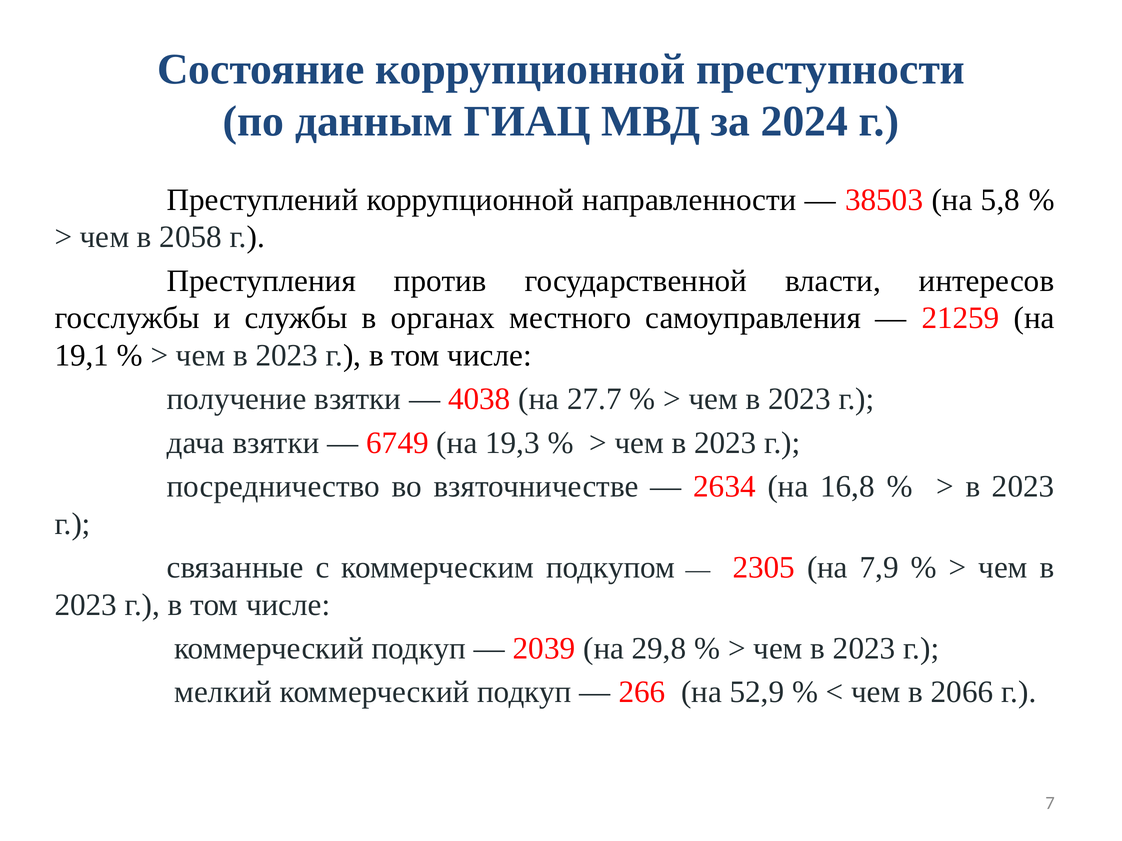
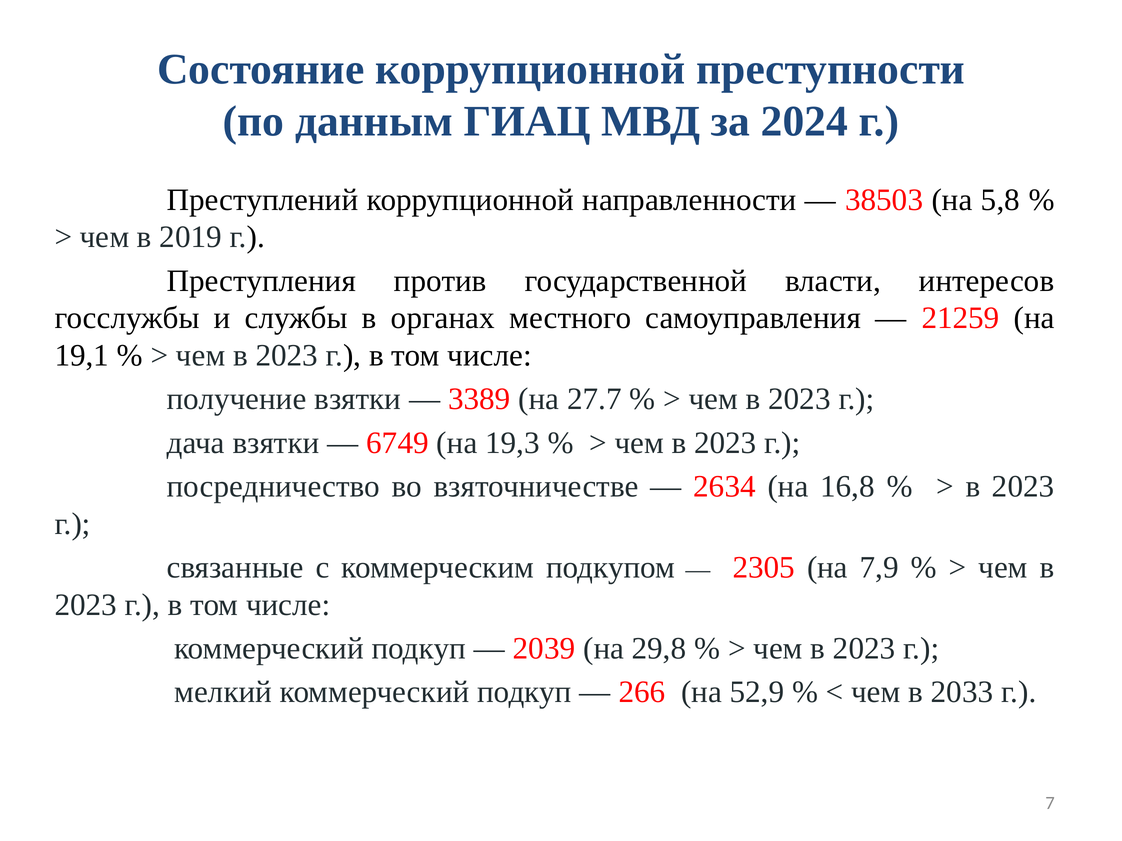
2058: 2058 -> 2019 (191, 237)
4038: 4038 -> 3389 (479, 399)
2066: 2066 -> 2033 (962, 692)
